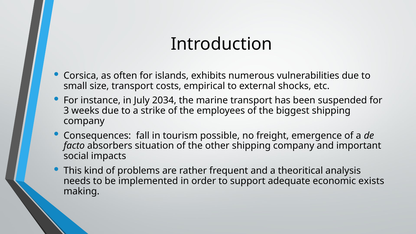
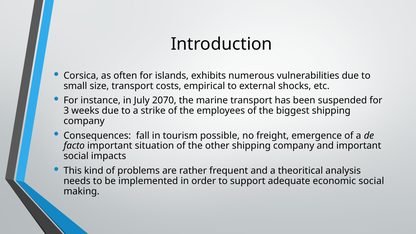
2034: 2034 -> 2070 (164, 100)
facto absorbers: absorbers -> important (110, 146)
economic exists: exists -> social (371, 181)
